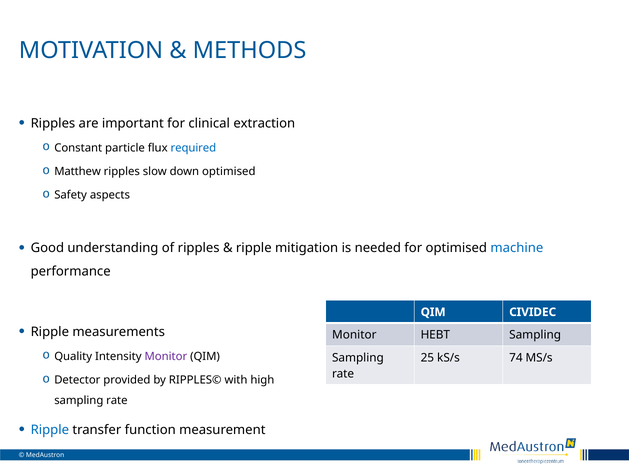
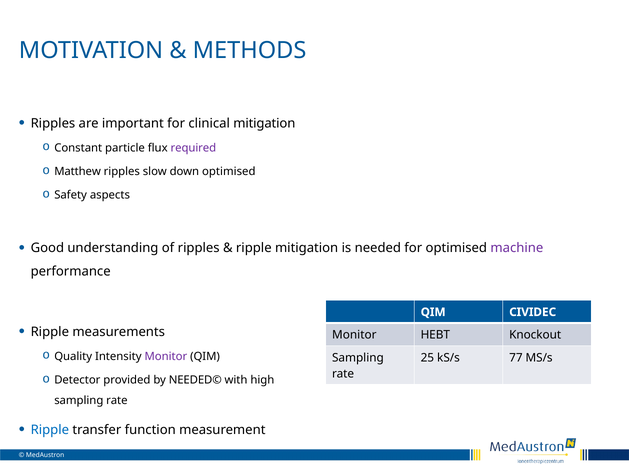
clinical extraction: extraction -> mitigation (264, 123)
required colour: blue -> purple (193, 148)
machine colour: blue -> purple (517, 248)
HEBT Sampling: Sampling -> Knockout (535, 335)
74: 74 -> 77 (516, 357)
RIPPLES©: RIPPLES© -> NEEDED© (195, 380)
